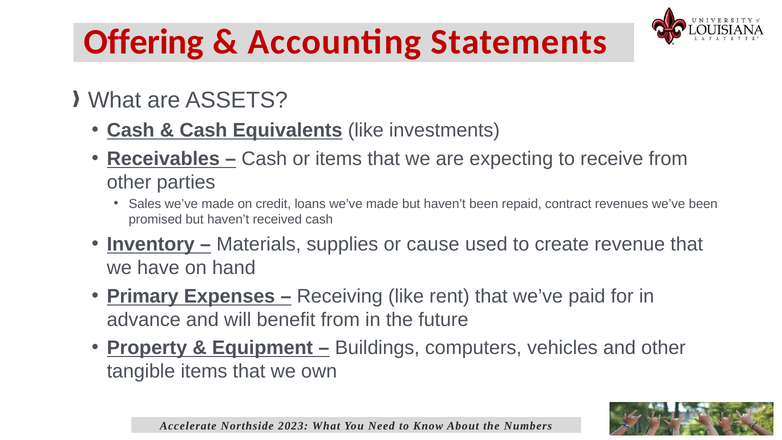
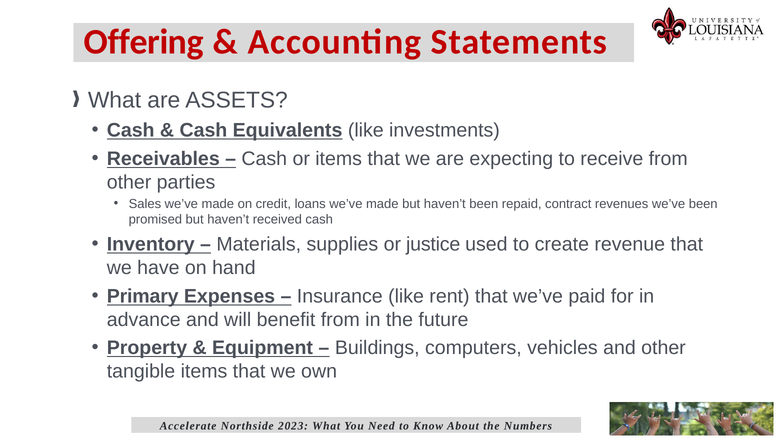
cause: cause -> justice (433, 244)
Receiving: Receiving -> Insurance (340, 296)
